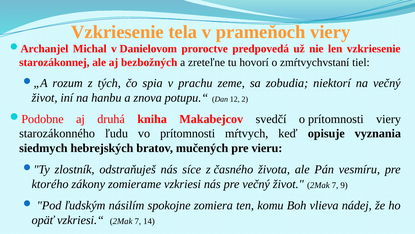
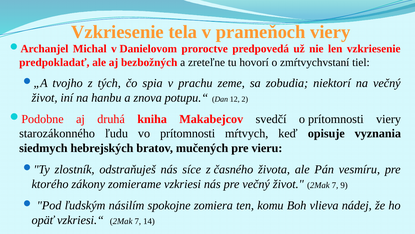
starozákonnej: starozákonnej -> predpokladať (54, 62)
rozum: rozum -> tvojho (68, 83)
